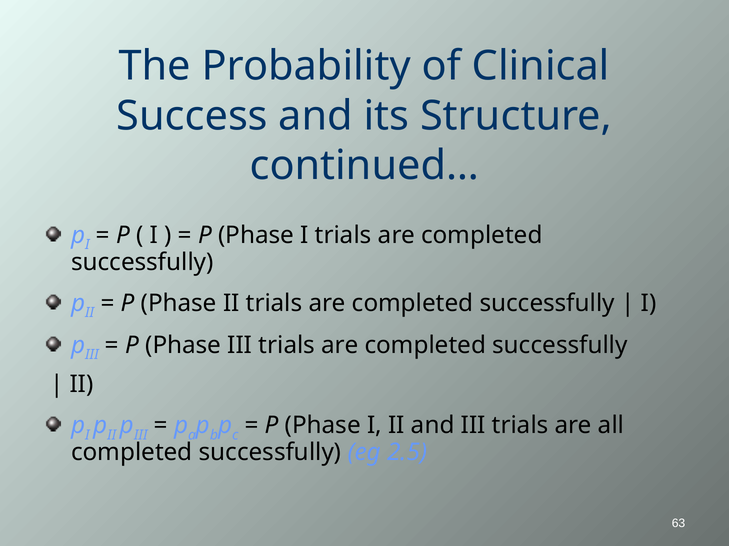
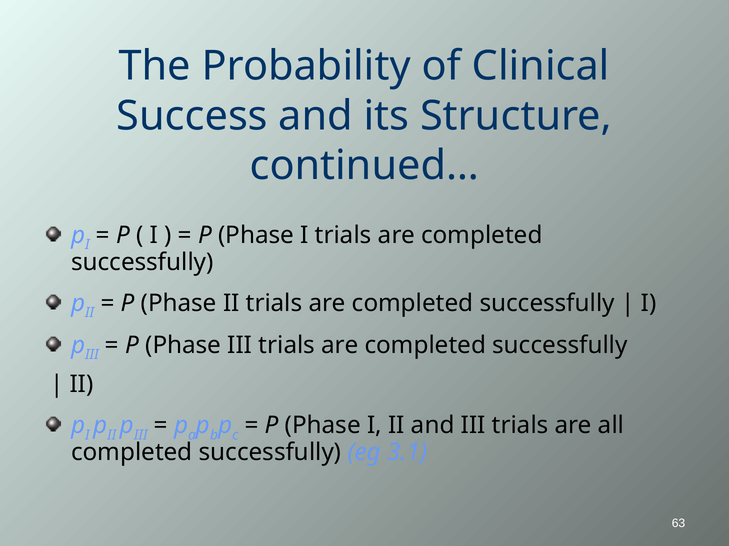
2.5: 2.5 -> 3.1 (407, 453)
